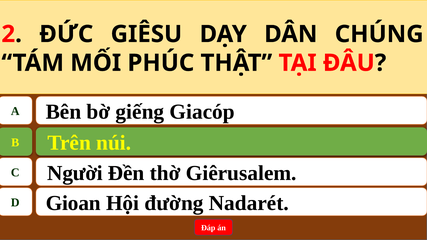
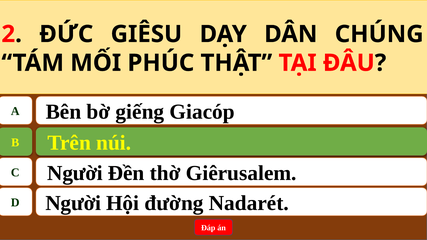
D Gioan: Gioan -> Người (73, 203)
